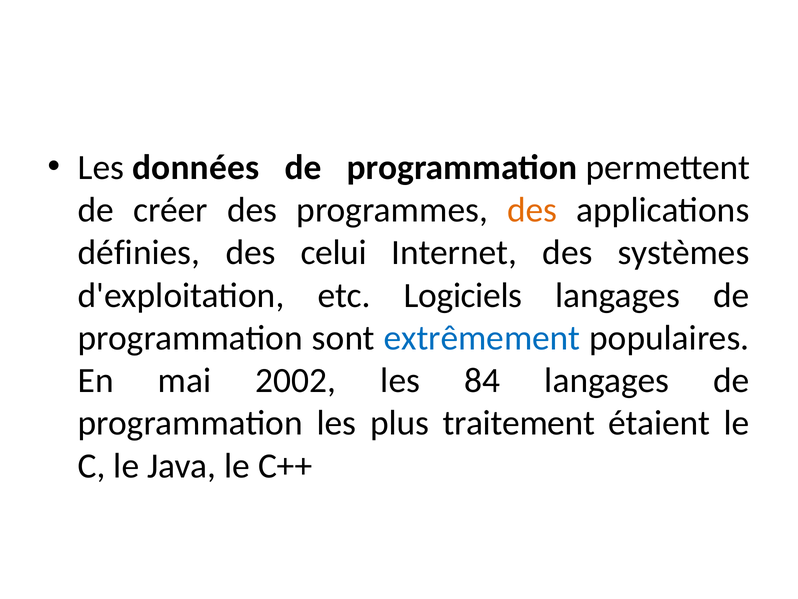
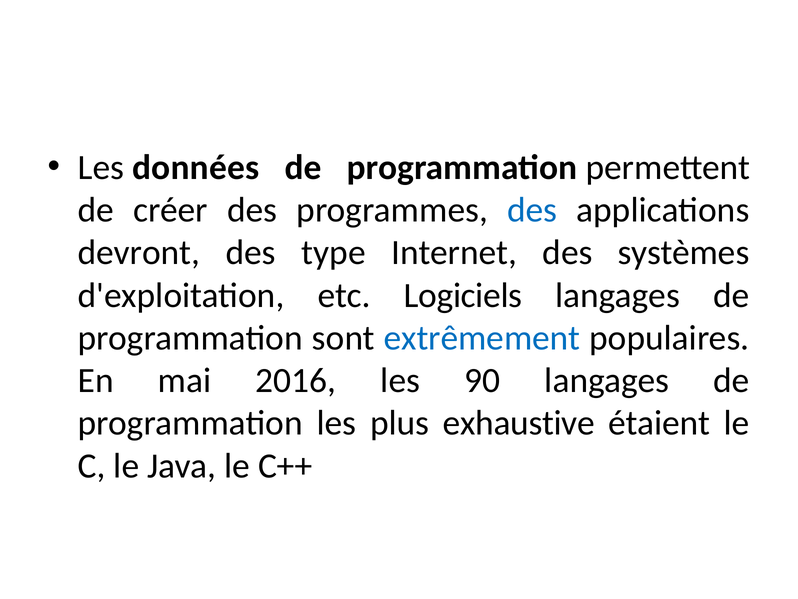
des colour: orange -> blue (532, 210)
définies: définies -> devront (139, 253)
celui: celui -> type (334, 253)
2002: 2002 -> 2016 (296, 380)
84: 84 -> 90 (482, 380)
traitement: traitement -> exhaustive (519, 423)
